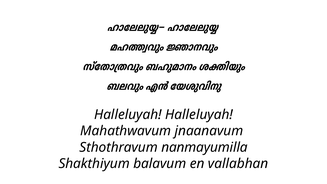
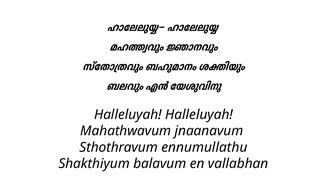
nanmayumilla: nanmayumilla -> ennumullathu (204, 147)
